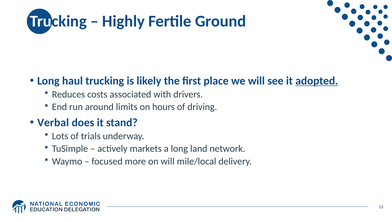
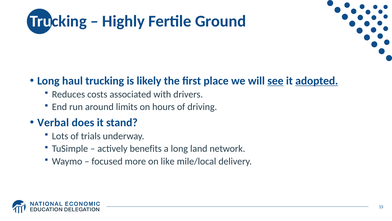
see underline: none -> present (275, 81)
markets: markets -> benefits (146, 148)
on will: will -> like (168, 161)
